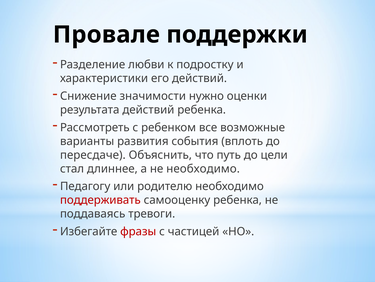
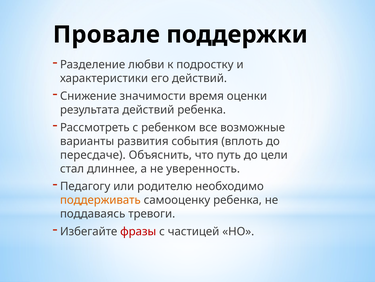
нужно: нужно -> время (206, 96)
не необходимо: необходимо -> уверенность (203, 168)
поддерживать colour: red -> orange (100, 200)
